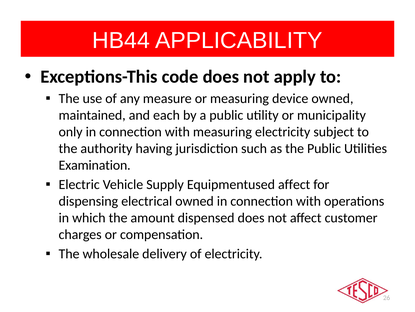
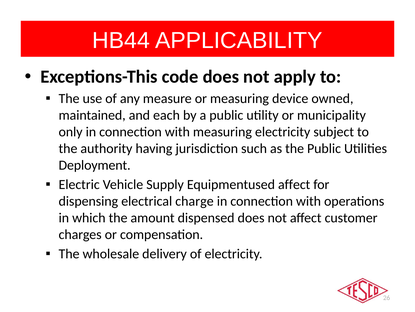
Examination: Examination -> Deployment (95, 165)
electrical owned: owned -> charge (194, 201)
